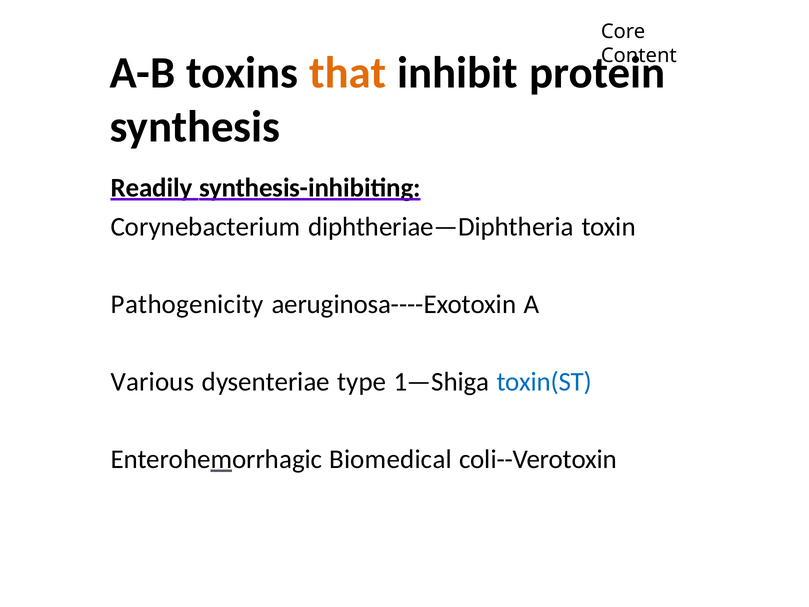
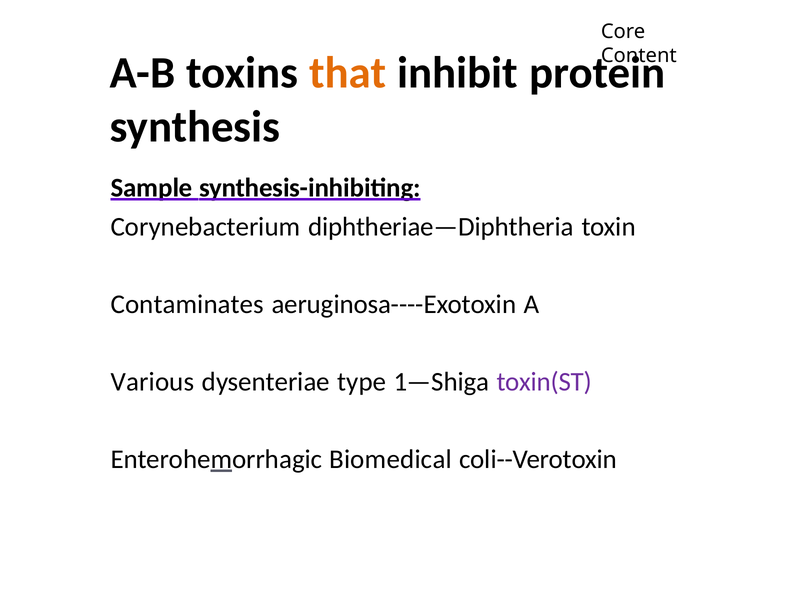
Readily: Readily -> Sample (152, 188)
Pathogenicity: Pathogenicity -> Contaminates (187, 304)
toxin(ST colour: blue -> purple (544, 382)
